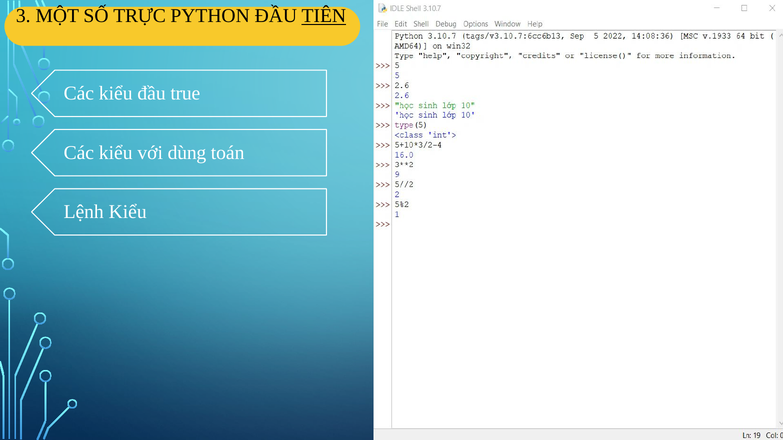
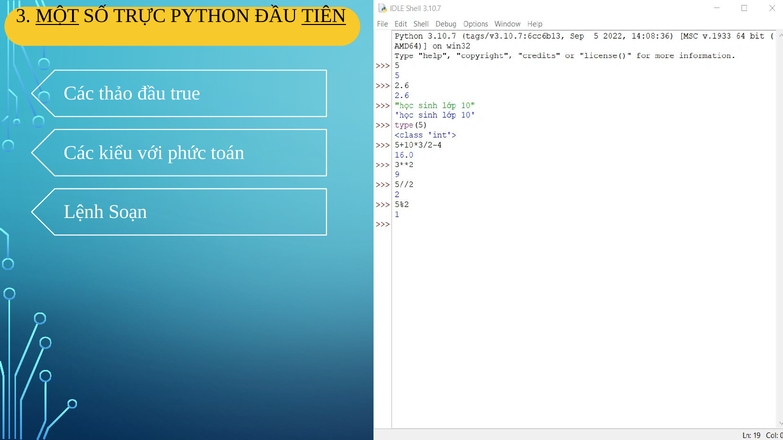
MỘT underline: none -> present (57, 16)
kiểu: kiểu -> thảo (116, 93)
dùng: dùng -> phức (187, 153)
Lệnh Kiểu: Kiểu -> Soạn (128, 212)
